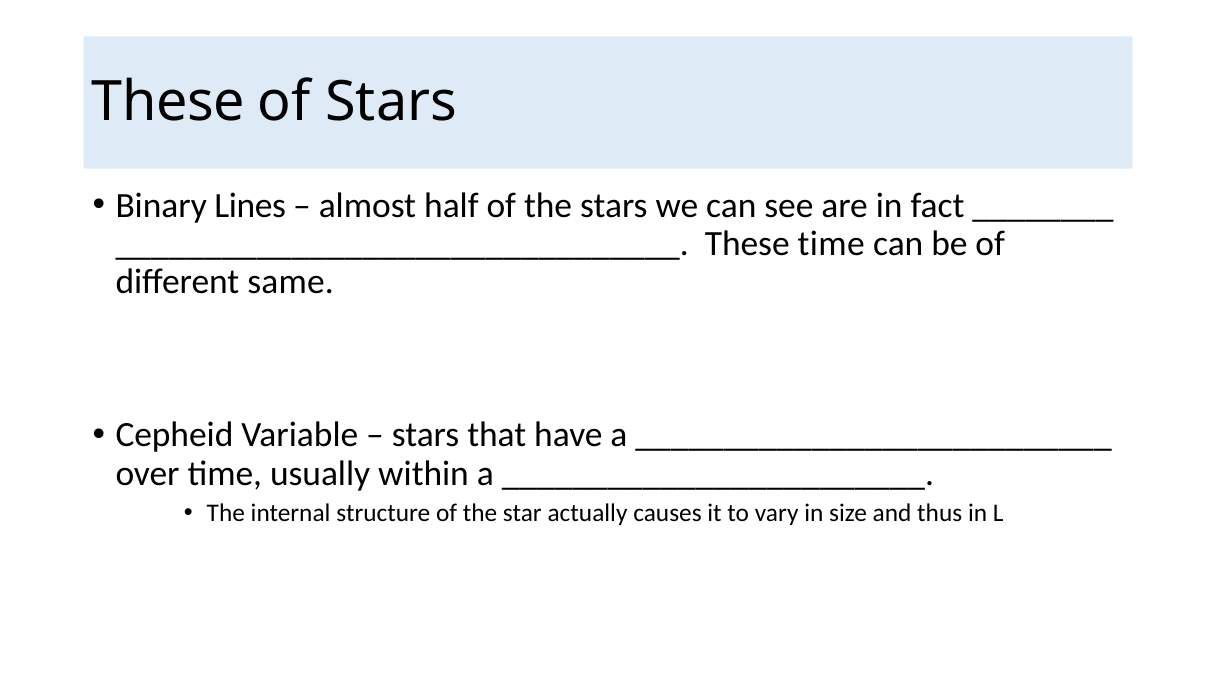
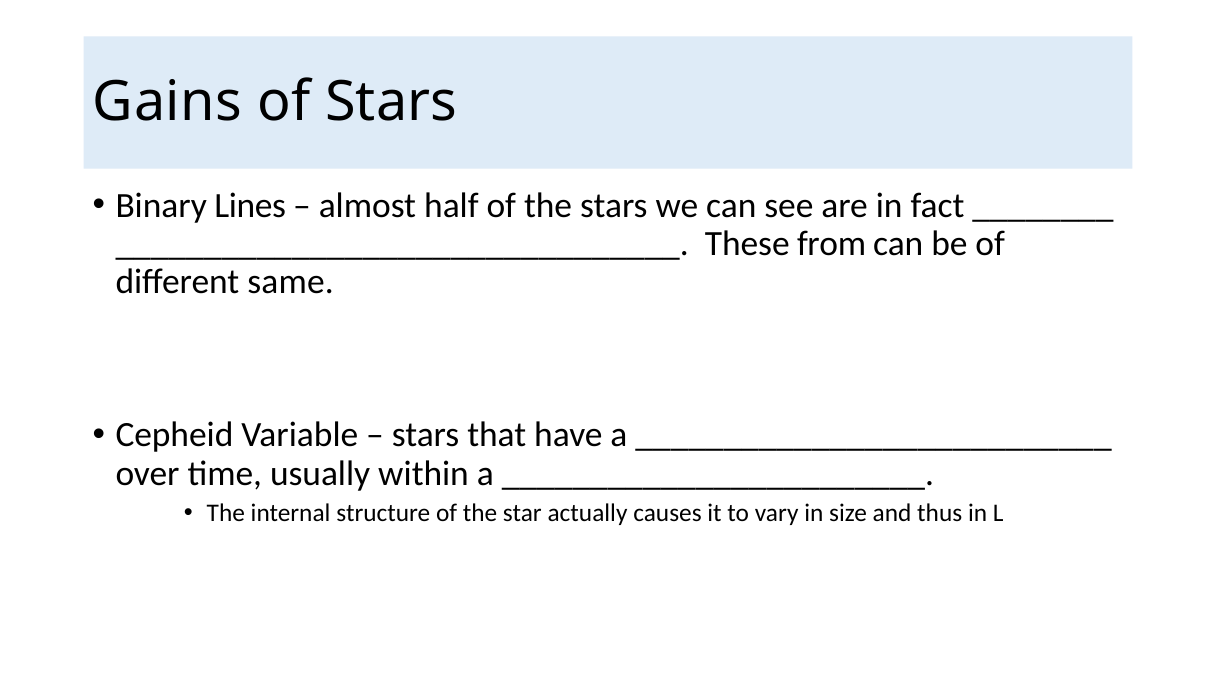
These: These -> Gains (168, 102)
These time: time -> from (832, 244)
